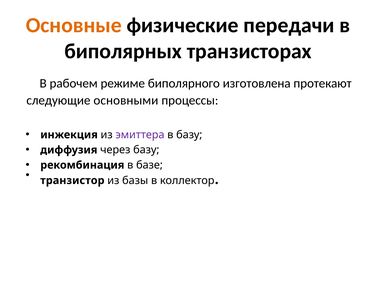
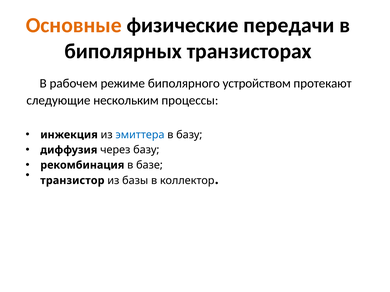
изготовлена: изготовлена -> устройством (257, 84)
основными: основными -> нескольким (126, 100)
эмиттера colour: purple -> blue (140, 135)
